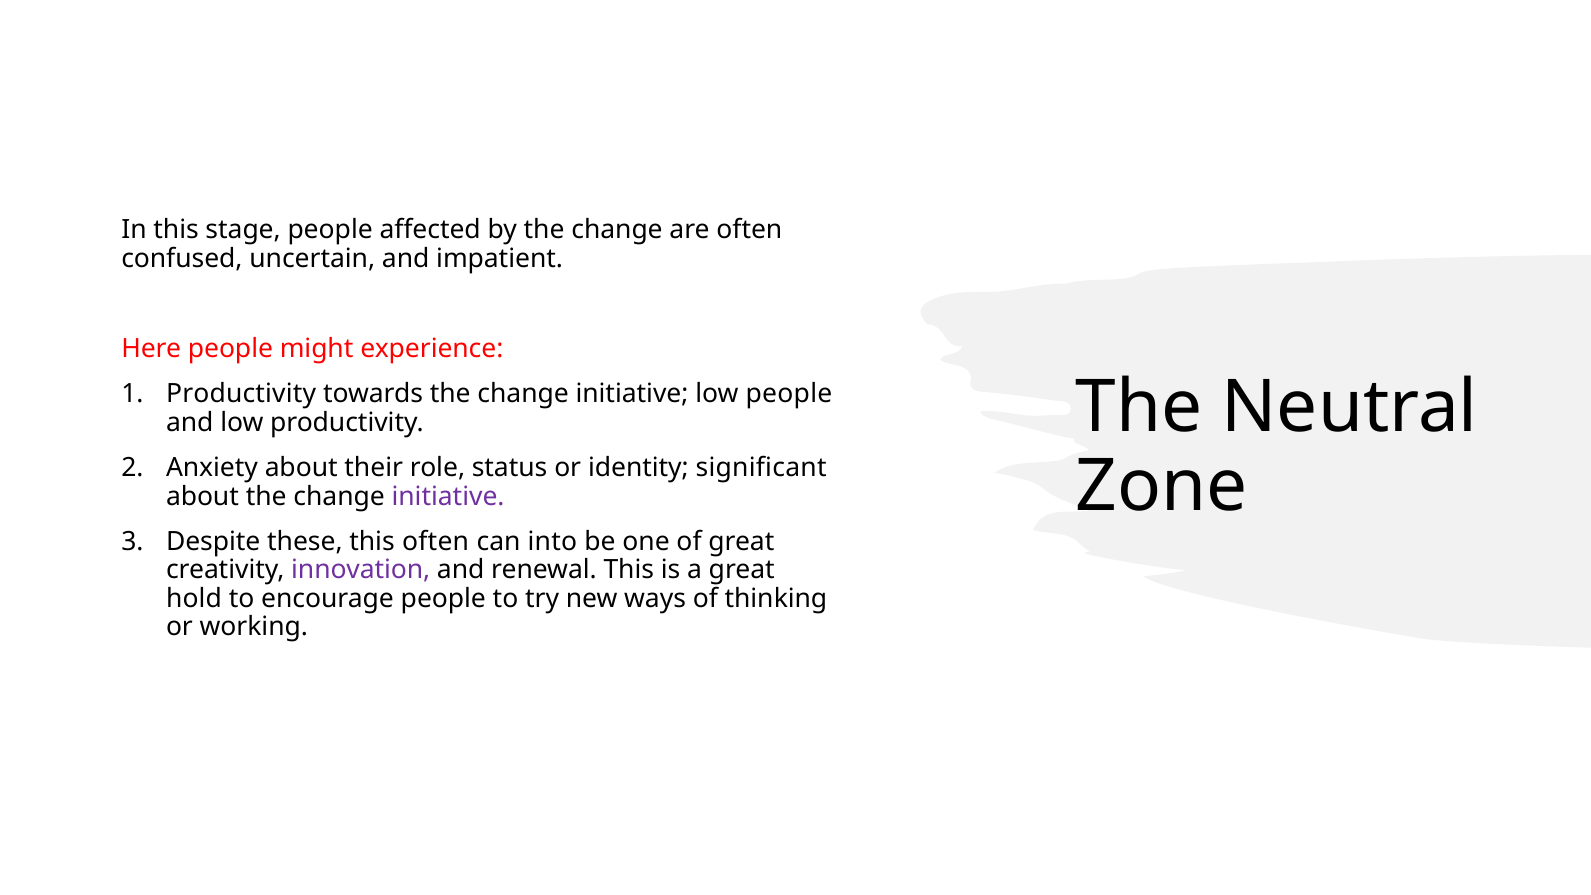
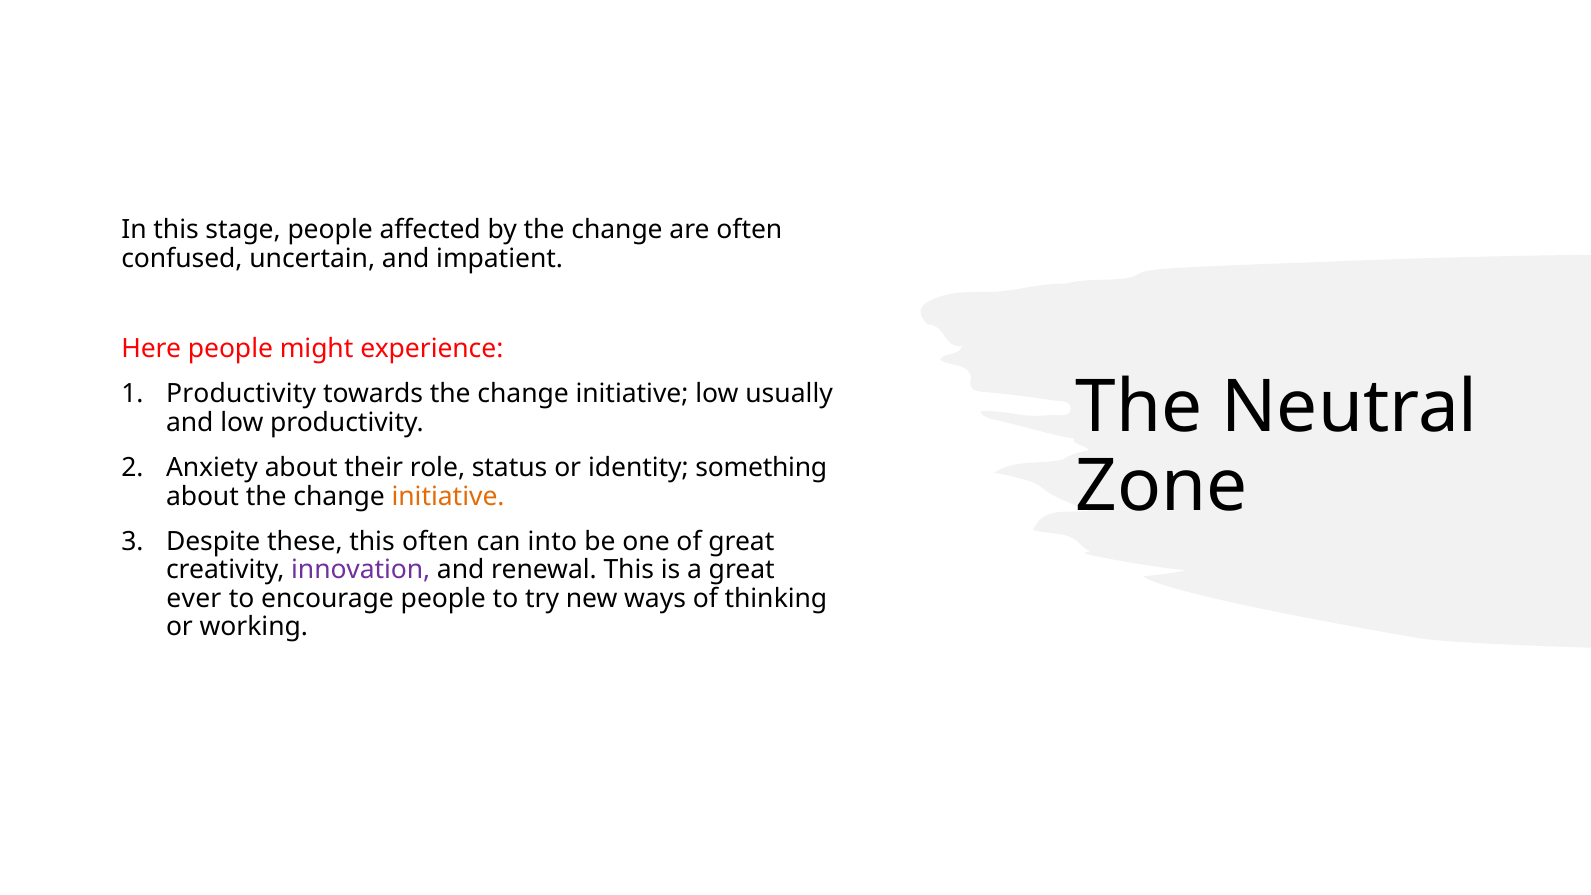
low people: people -> usually (789, 394)
significant: significant -> something (761, 468)
initiative colour: purple -> orange (448, 496)
hold: hold -> ever (194, 599)
